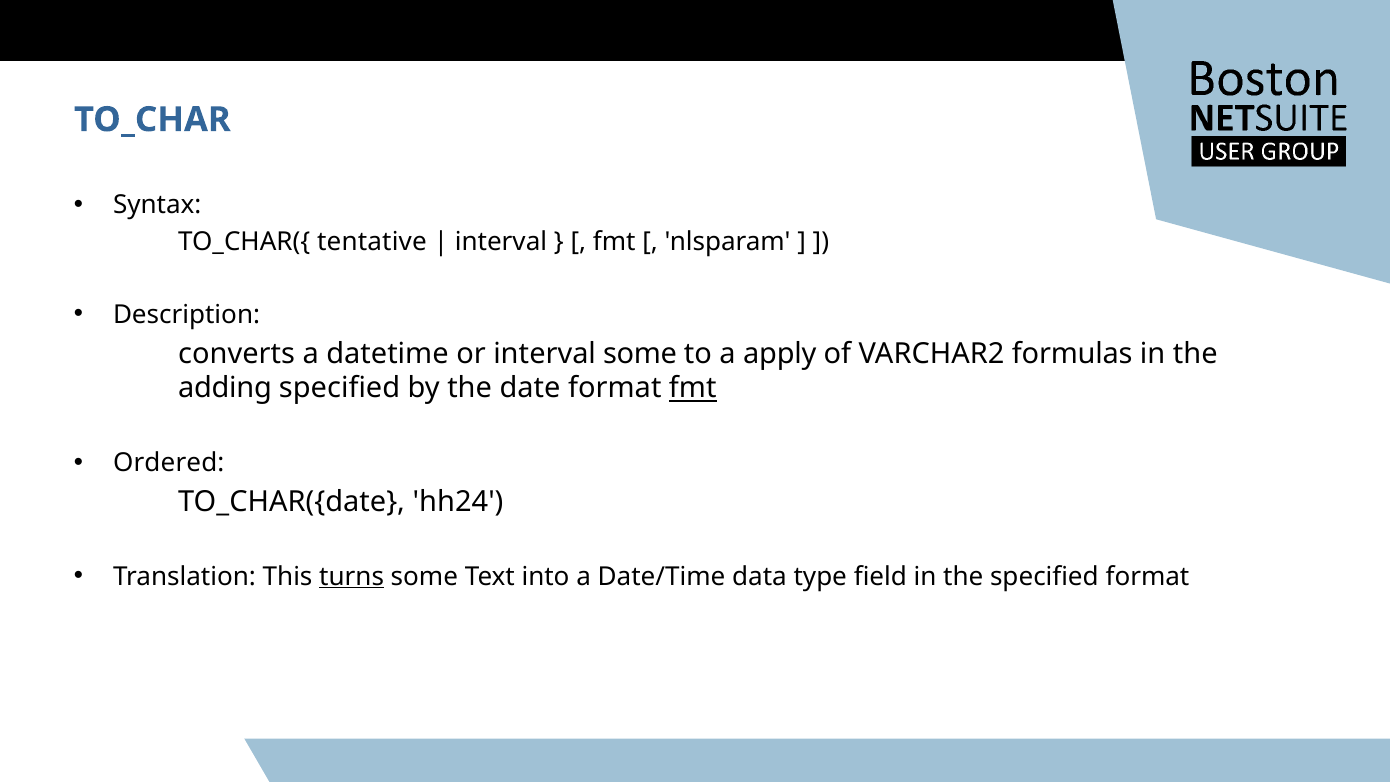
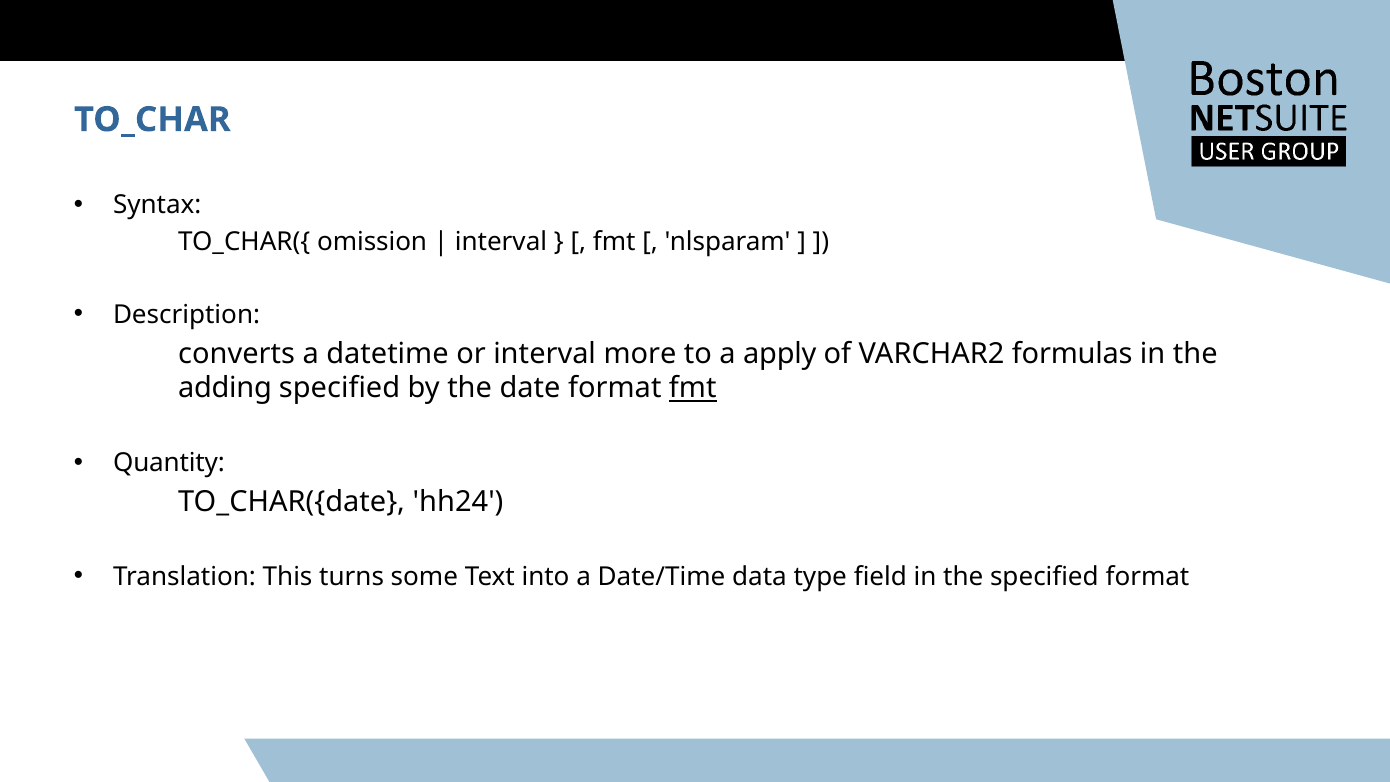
tentative: tentative -> omission (372, 242)
interval some: some -> more (640, 354)
Ordered: Ordered -> Quantity (169, 463)
turns underline: present -> none (352, 576)
